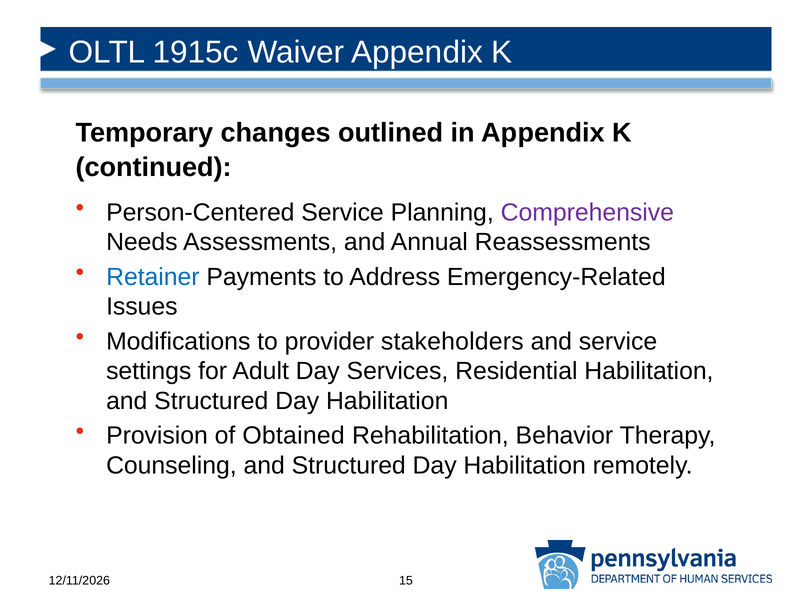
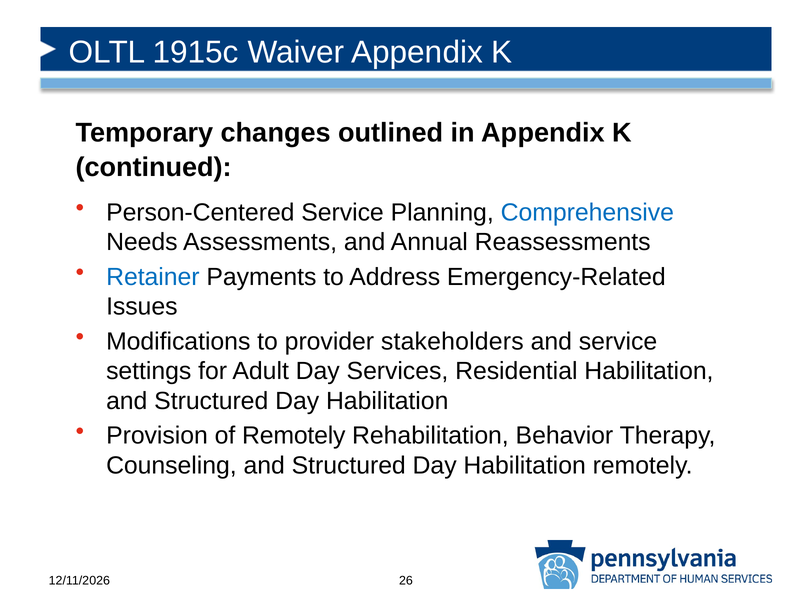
Comprehensive colour: purple -> blue (587, 212)
of Obtained: Obtained -> Remotely (294, 436)
15: 15 -> 26 (406, 581)
